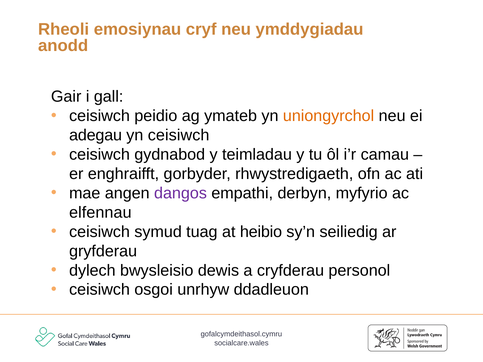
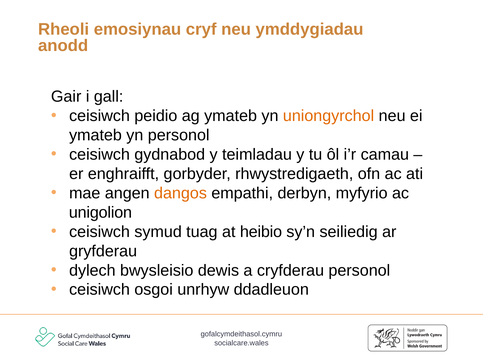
adegau: adegau -> ymateb (95, 135)
yn ceisiwch: ceisiwch -> personol (179, 135)
dangos colour: purple -> orange (180, 193)
elfennau: elfennau -> unigolion (100, 213)
